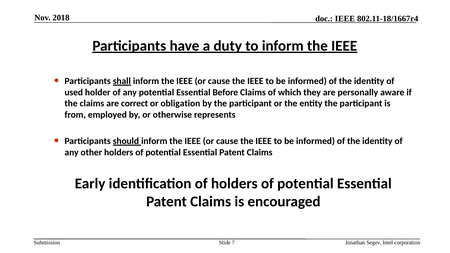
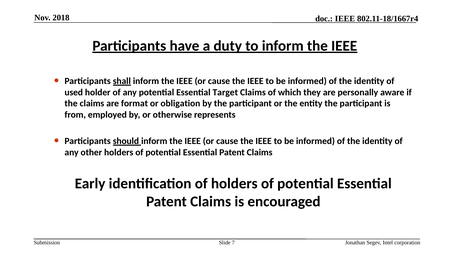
Before: Before -> Target (225, 92)
correct: correct -> format (134, 104)
